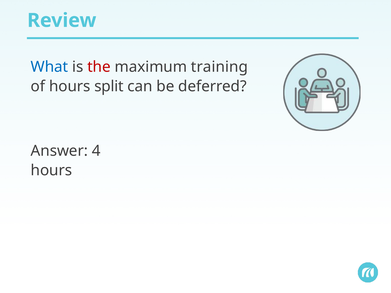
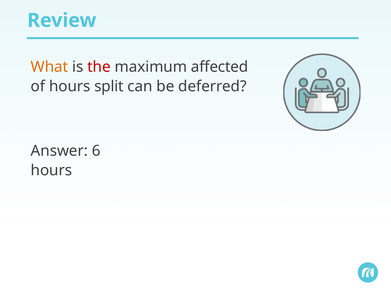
What colour: blue -> orange (49, 67)
training: training -> affected (220, 67)
4: 4 -> 6 (96, 151)
